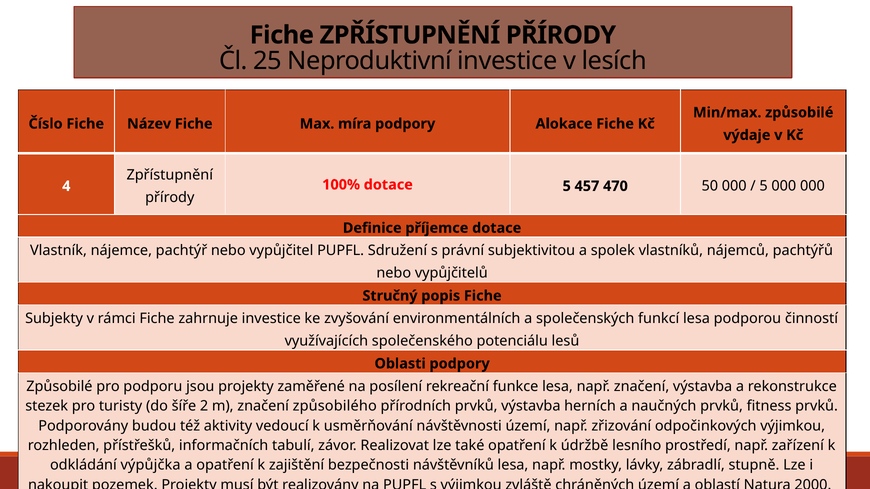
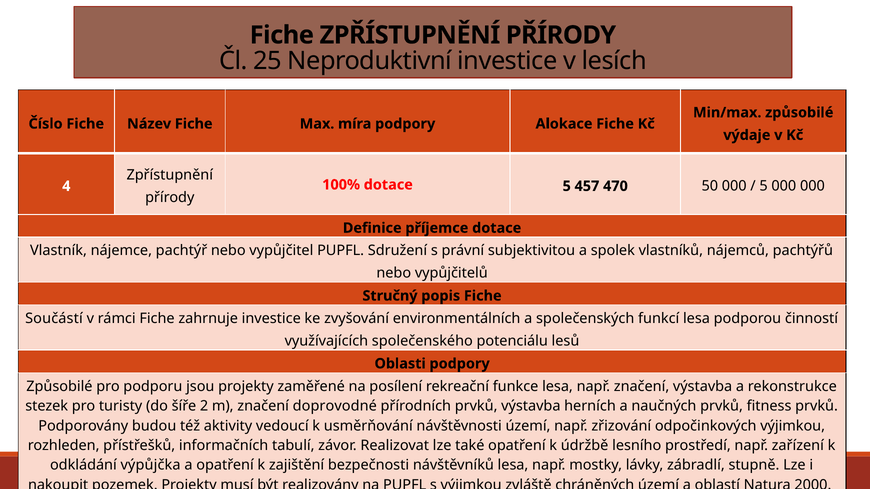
Subjekty: Subjekty -> Součástí (54, 319)
způsobilého: způsobilého -> doprovodné (335, 406)
